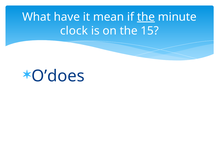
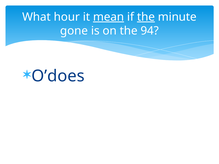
have: have -> hour (67, 17)
mean underline: none -> present (109, 17)
clock: clock -> gone (74, 31)
15: 15 -> 94 (150, 31)
